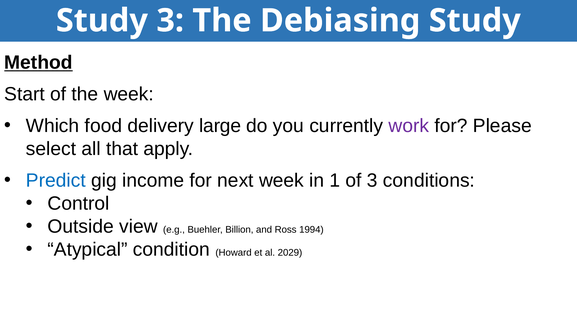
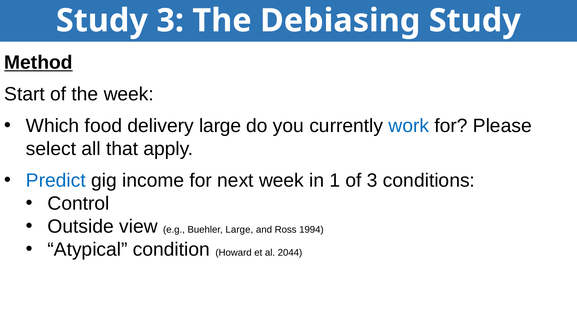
work colour: purple -> blue (409, 126)
Buehler Billion: Billion -> Large (239, 230)
2029: 2029 -> 2044 (290, 253)
